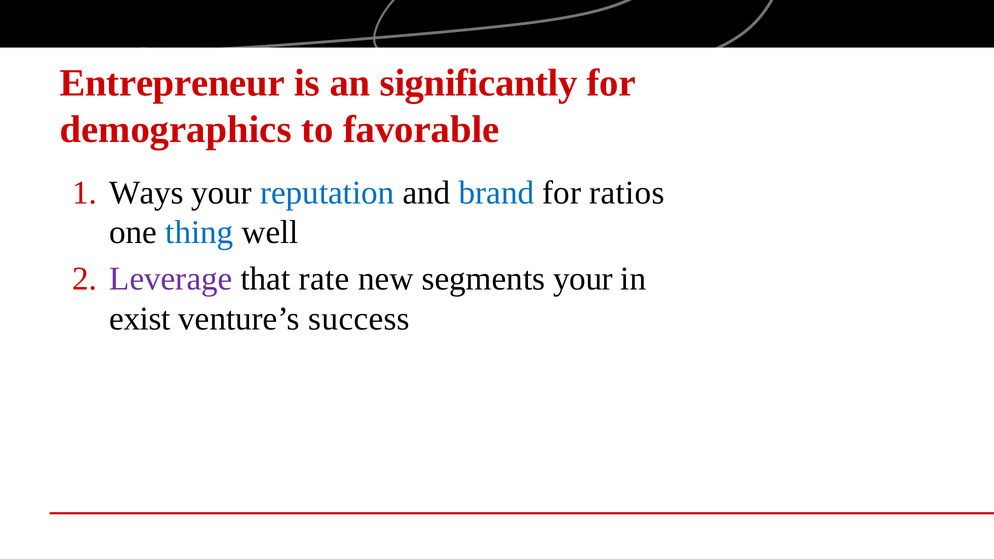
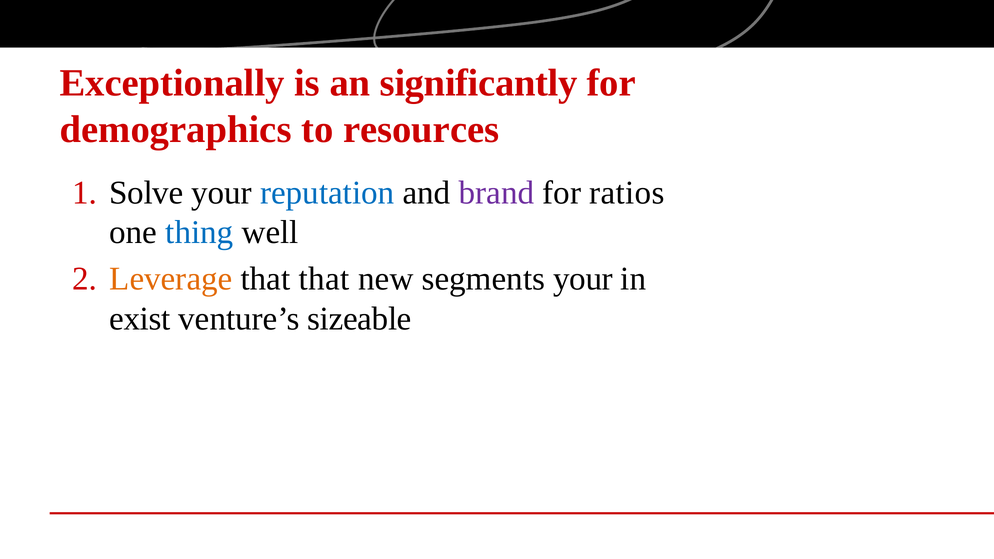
Entrepreneur: Entrepreneur -> Exceptionally (172, 83)
favorable: favorable -> resources (421, 129)
Ways: Ways -> Solve (146, 193)
brand colour: blue -> purple (496, 193)
Leverage colour: purple -> orange (171, 279)
that rate: rate -> that (324, 279)
success: success -> sizeable (359, 319)
